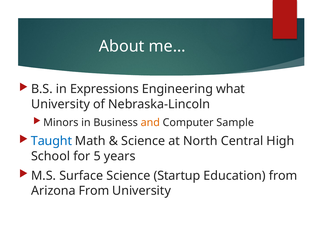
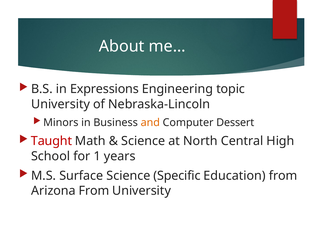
what: what -> topic (231, 89)
Sample: Sample -> Dessert (235, 122)
Taught colour: blue -> red (52, 141)
5: 5 -> 1 (97, 156)
Startup: Startup -> Specific (177, 175)
